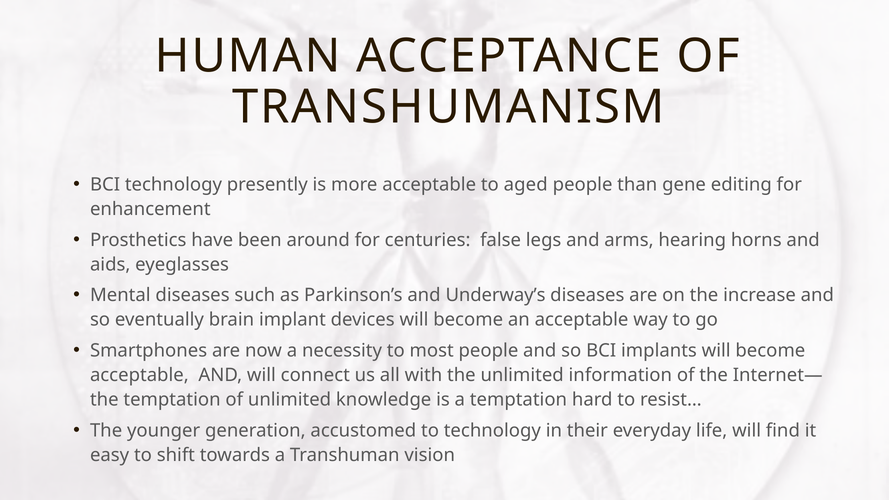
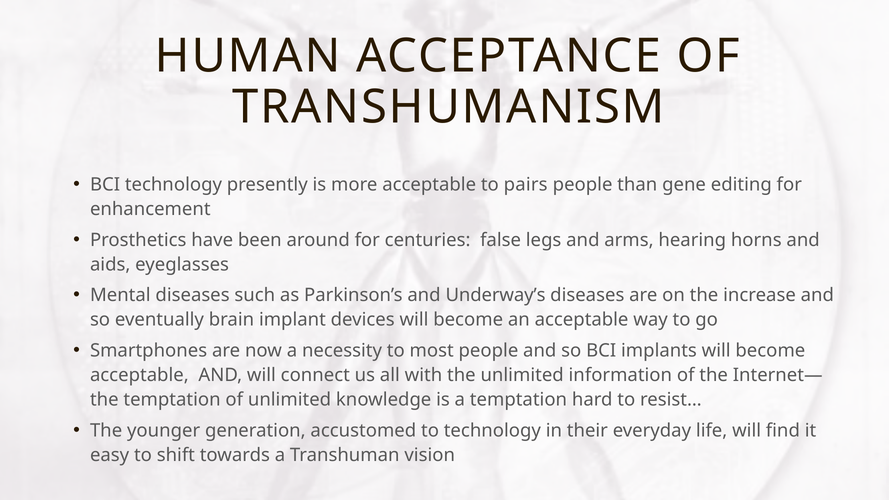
aged: aged -> pairs (526, 185)
